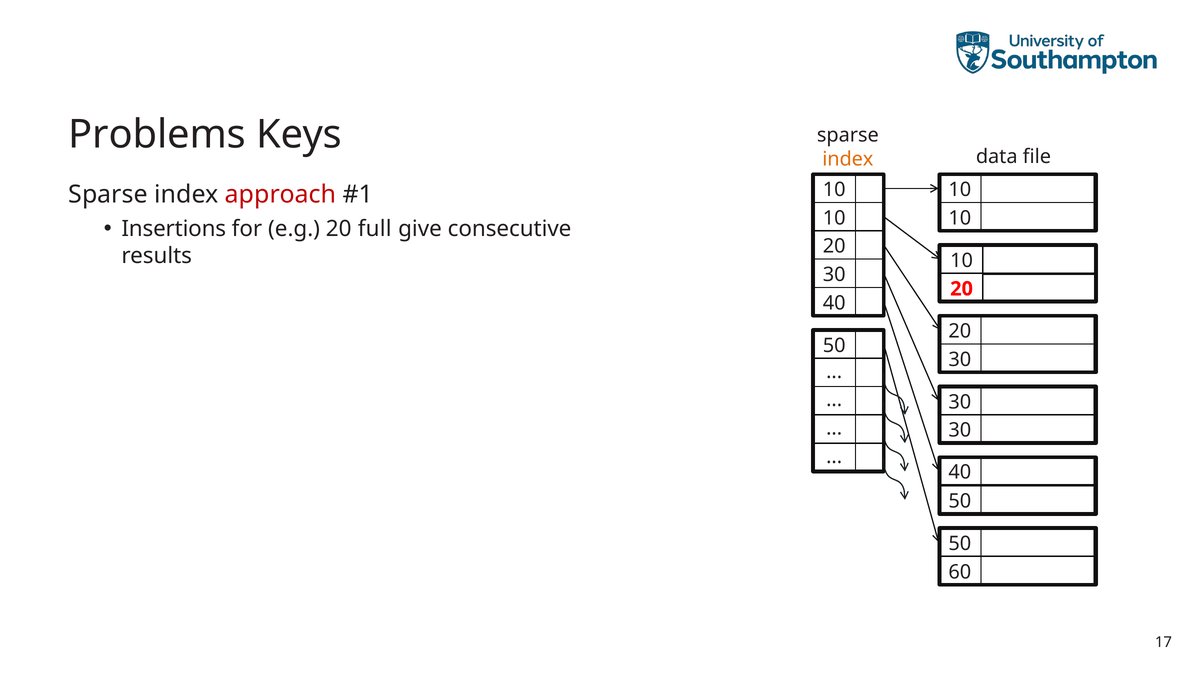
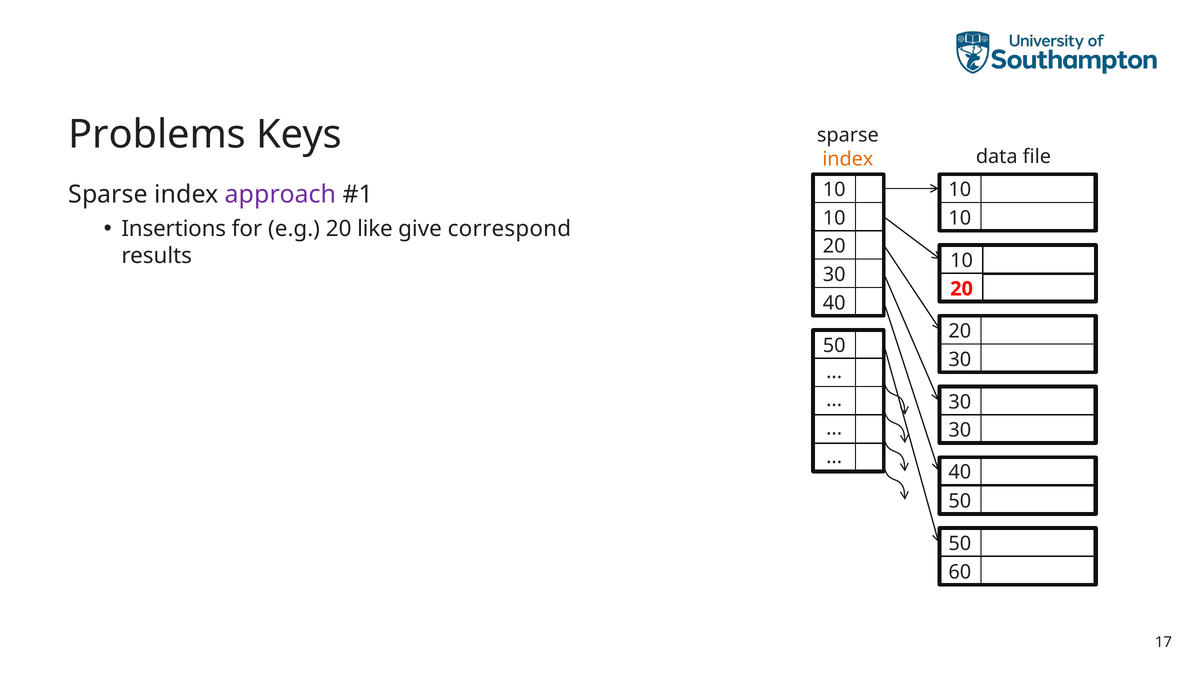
approach colour: red -> purple (281, 195)
full: full -> like (375, 229)
consecutive: consecutive -> correspond (509, 229)
